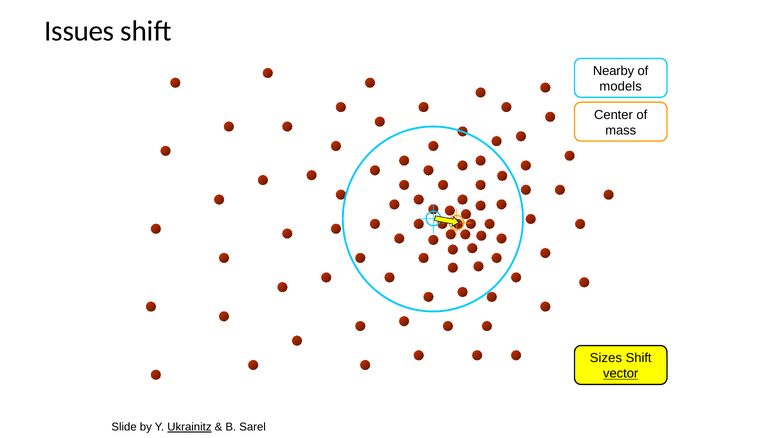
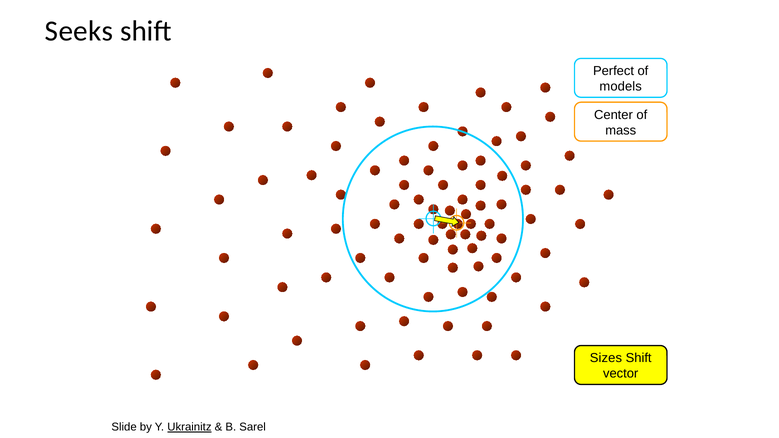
Issues: Issues -> Seeks (79, 31)
Nearby: Nearby -> Perfect (613, 71)
vector underline: present -> none (621, 374)
